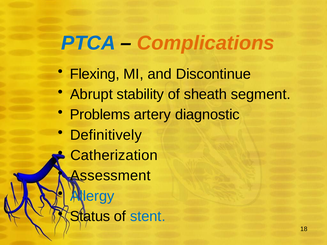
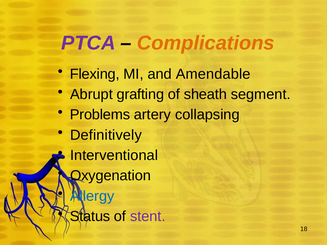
PTCA colour: blue -> purple (88, 43)
Discontinue: Discontinue -> Amendable (213, 74)
stability: stability -> grafting (140, 94)
diagnostic: diagnostic -> collapsing (207, 115)
Catherization: Catherization -> Interventional (114, 155)
Assessment: Assessment -> Oxygenation (110, 176)
stent colour: blue -> purple (148, 217)
